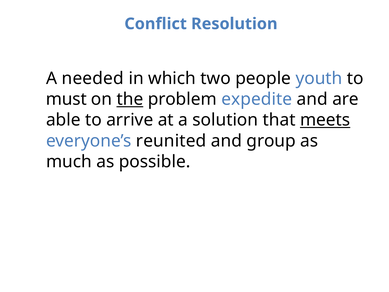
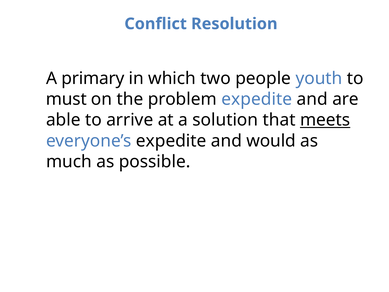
needed: needed -> primary (93, 78)
the underline: present -> none (130, 99)
everyone’s reunited: reunited -> expedite (171, 141)
group: group -> would (271, 141)
